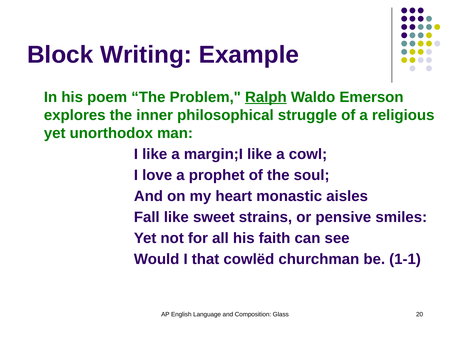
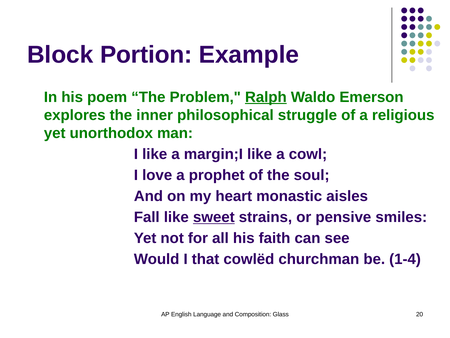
Writing: Writing -> Portion (146, 55)
sweet underline: none -> present (214, 217)
1-1: 1-1 -> 1-4 (405, 259)
